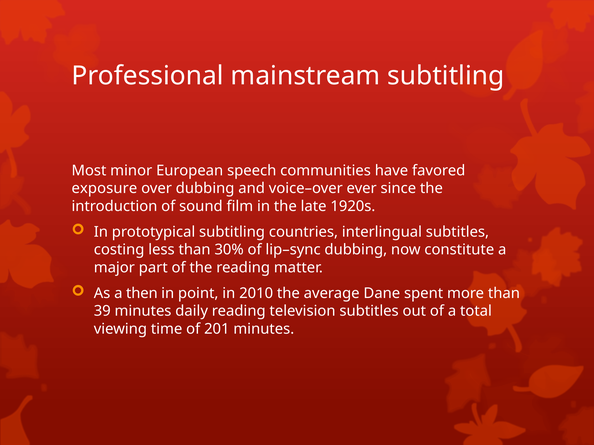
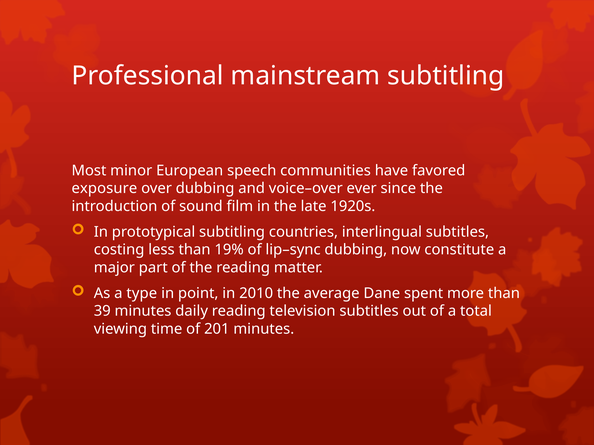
30%: 30% -> 19% (229, 250)
then: then -> type (142, 294)
